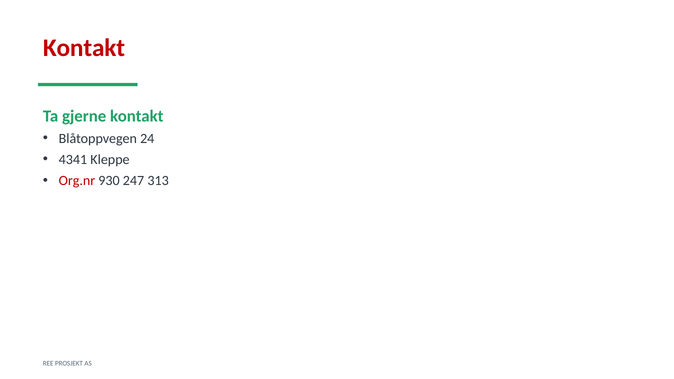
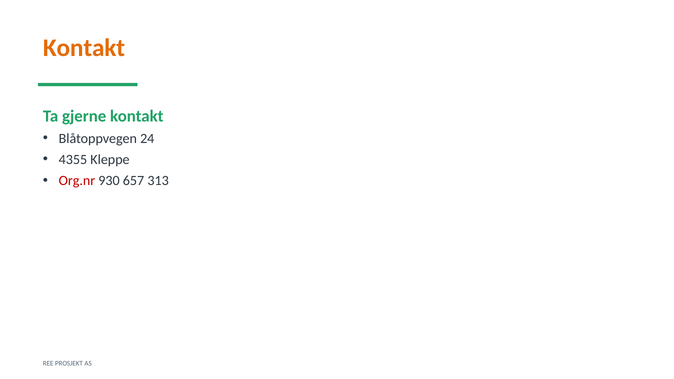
Kontakt colour: red -> orange (84, 48)
4341: 4341 -> 4355 (73, 160)
247: 247 -> 657 (134, 181)
